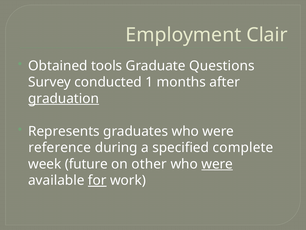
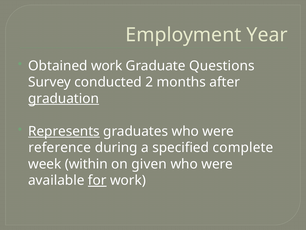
Clair: Clair -> Year (267, 35)
Obtained tools: tools -> work (107, 66)
1: 1 -> 2 (149, 82)
Represents underline: none -> present (64, 131)
future: future -> within (86, 164)
other: other -> given (149, 164)
were underline: present -> none (217, 164)
